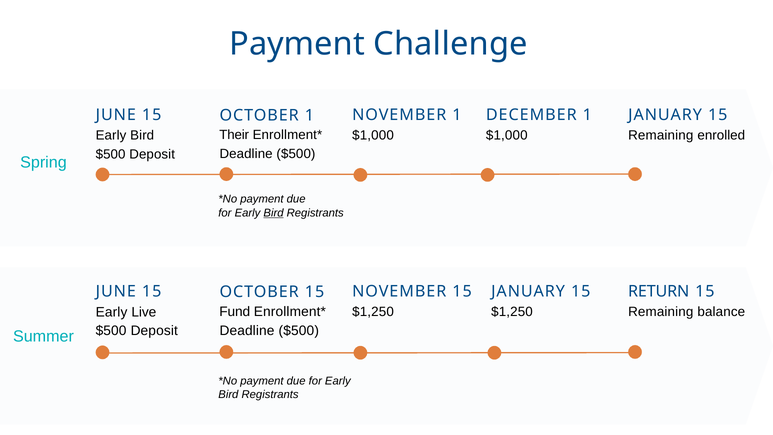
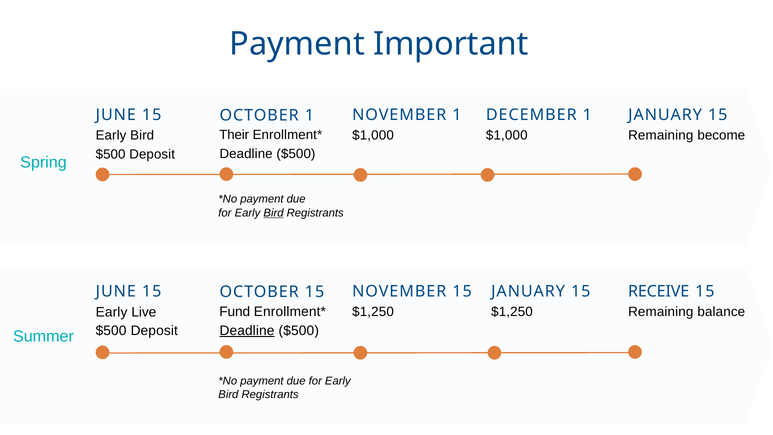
Challenge: Challenge -> Important (451, 44)
enrolled: enrolled -> become (721, 135)
RETURN: RETURN -> RECEIVE (659, 291)
Deadline underline: none -> present (247, 330)
